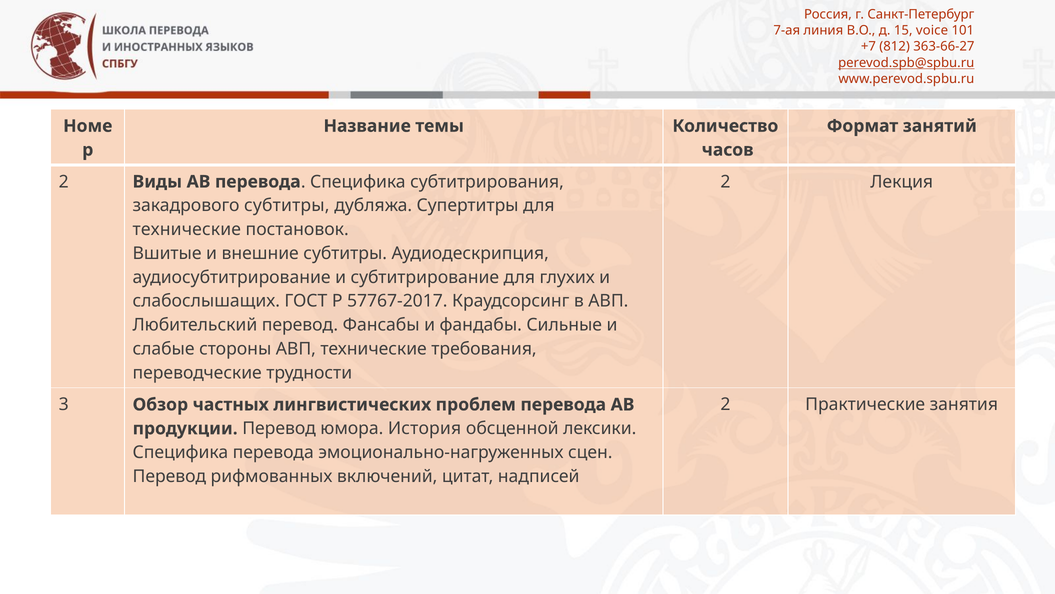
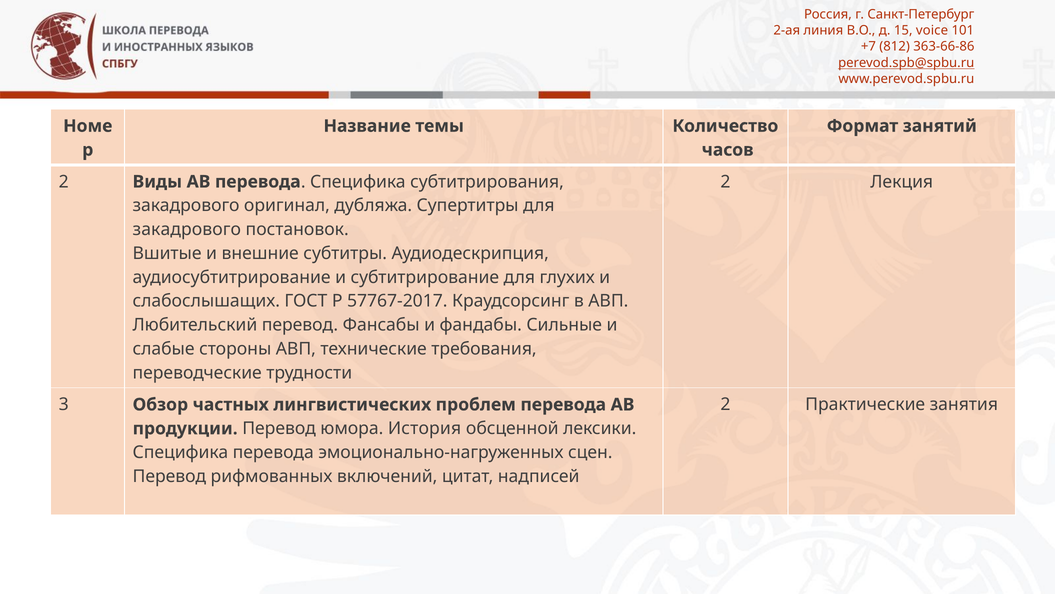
7-ая: 7-ая -> 2-ая (787, 30)
363-66-27: 363-66-27 -> 363-66-86 (944, 46)
закадрового субтитры: субтитры -> оригинал (287, 205)
технические: технические -> закадрового (187, 229)
